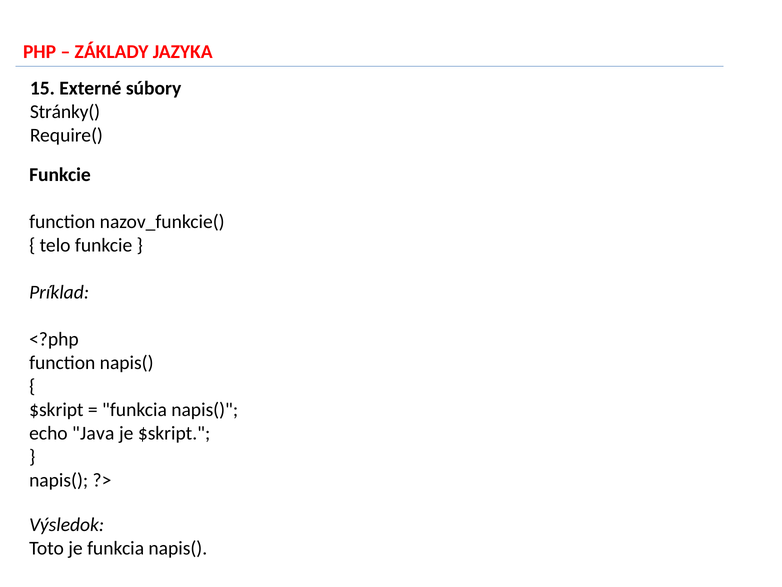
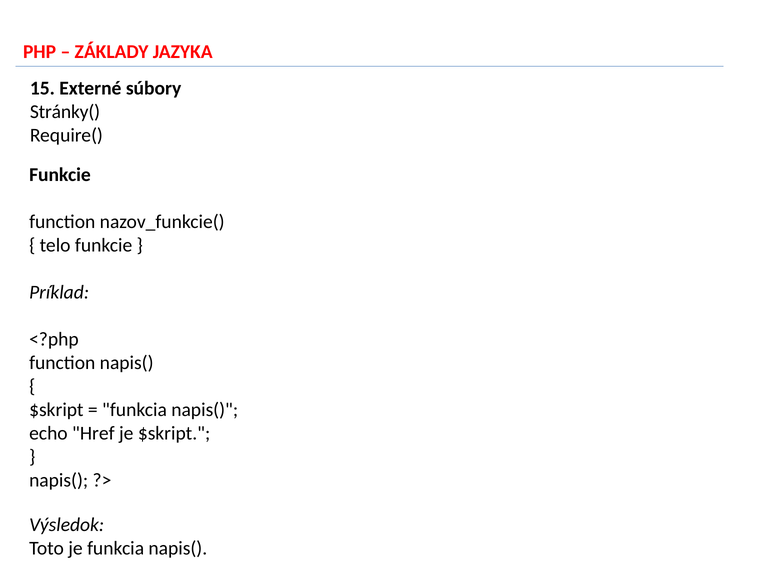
Java: Java -> Href (93, 433)
